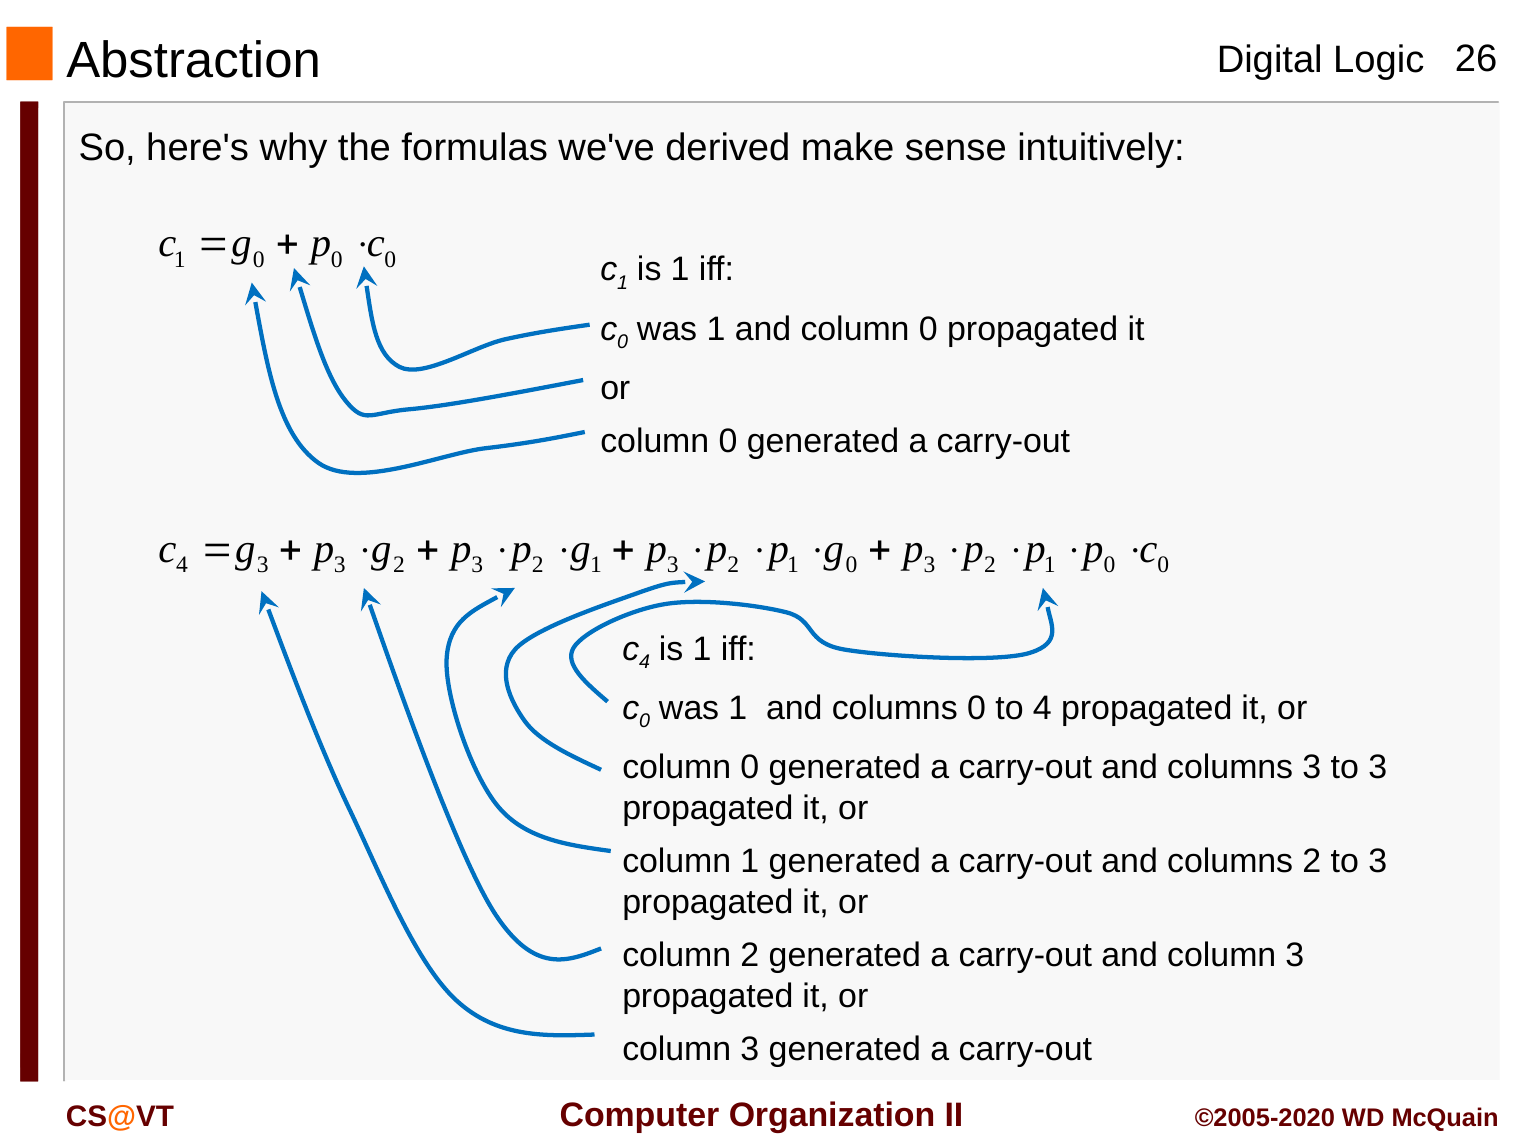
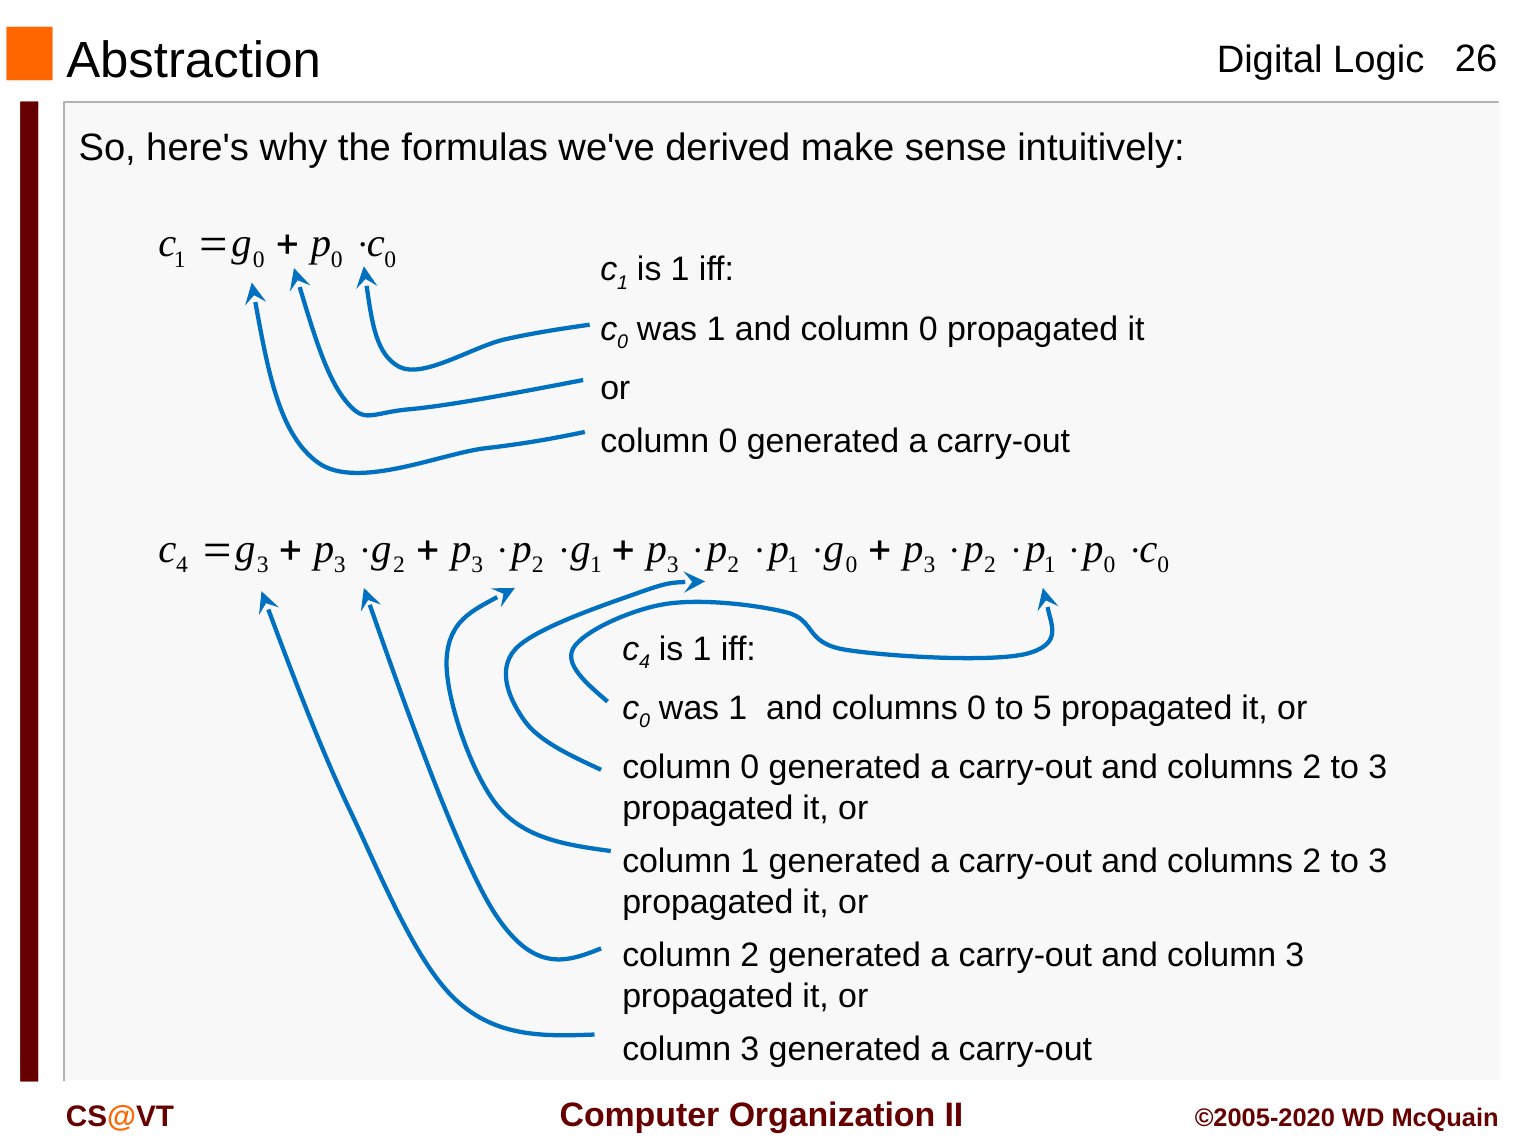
to 4: 4 -> 5 (1042, 708)
3: 3 -> 2 (1312, 767)
